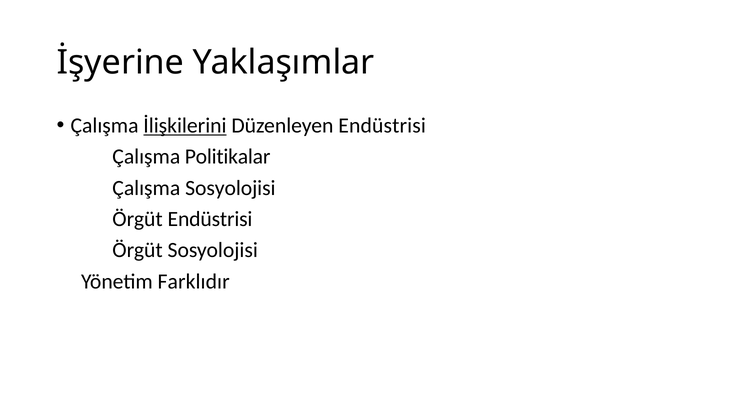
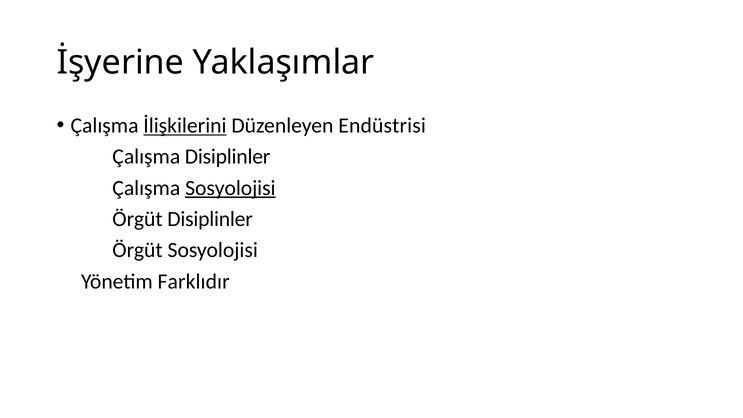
Çalışma Politikalar: Politikalar -> Disiplinler (228, 157)
Sosyolojisi underline: none -> present (230, 188)
Örgüt Endüstrisi: Endüstrisi -> Disiplinler (210, 219)
